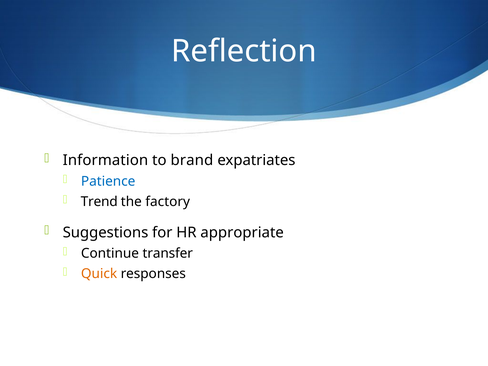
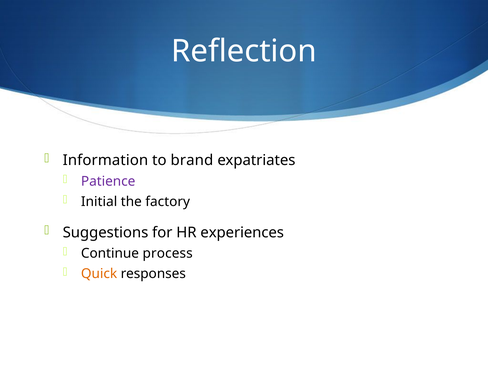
Patience colour: blue -> purple (108, 181)
Trend: Trend -> Initial (99, 202)
appropriate: appropriate -> experiences (242, 232)
transfer: transfer -> process (168, 253)
